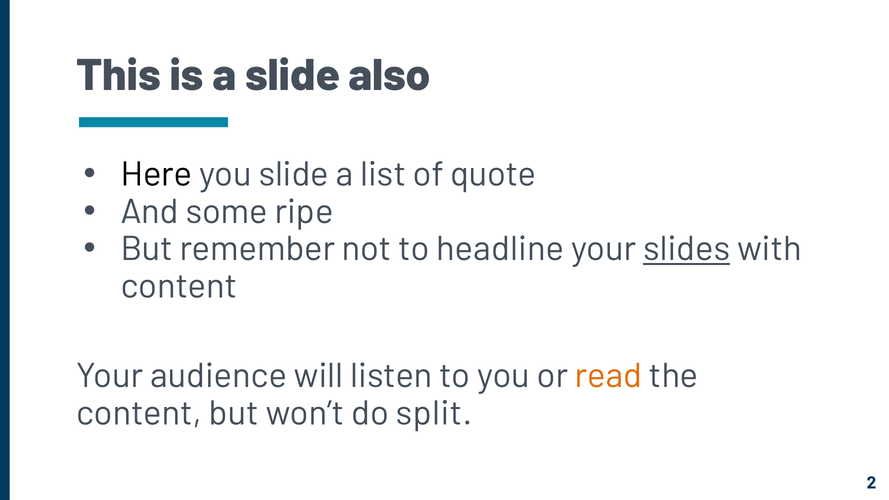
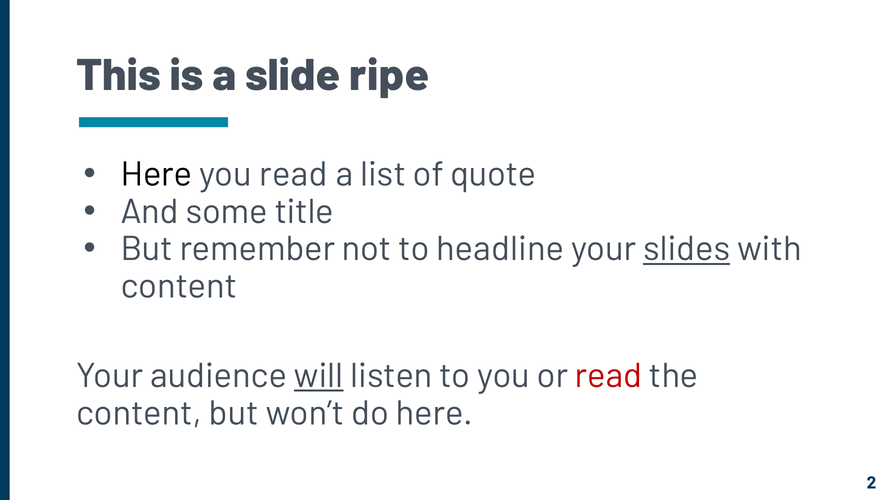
also: also -> ripe (389, 76)
you slide: slide -> read (294, 174)
ripe: ripe -> title (304, 212)
will underline: none -> present (319, 376)
read colour: orange -> red (609, 376)
do split: split -> here (434, 413)
